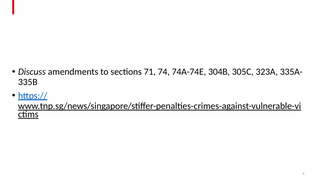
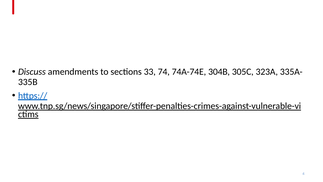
71: 71 -> 33 (150, 72)
